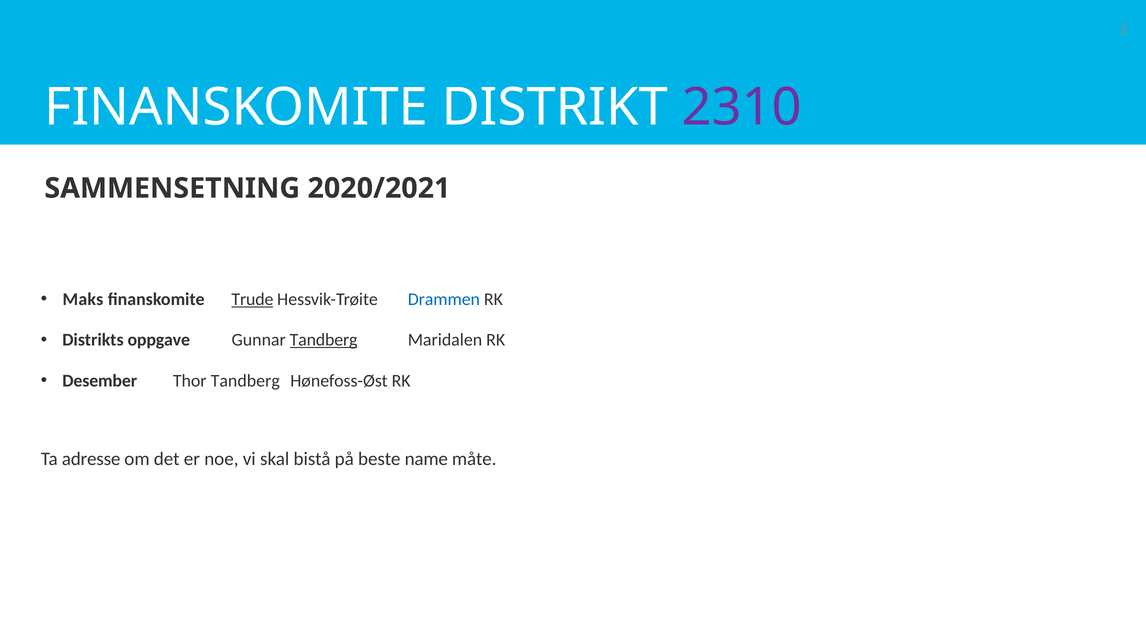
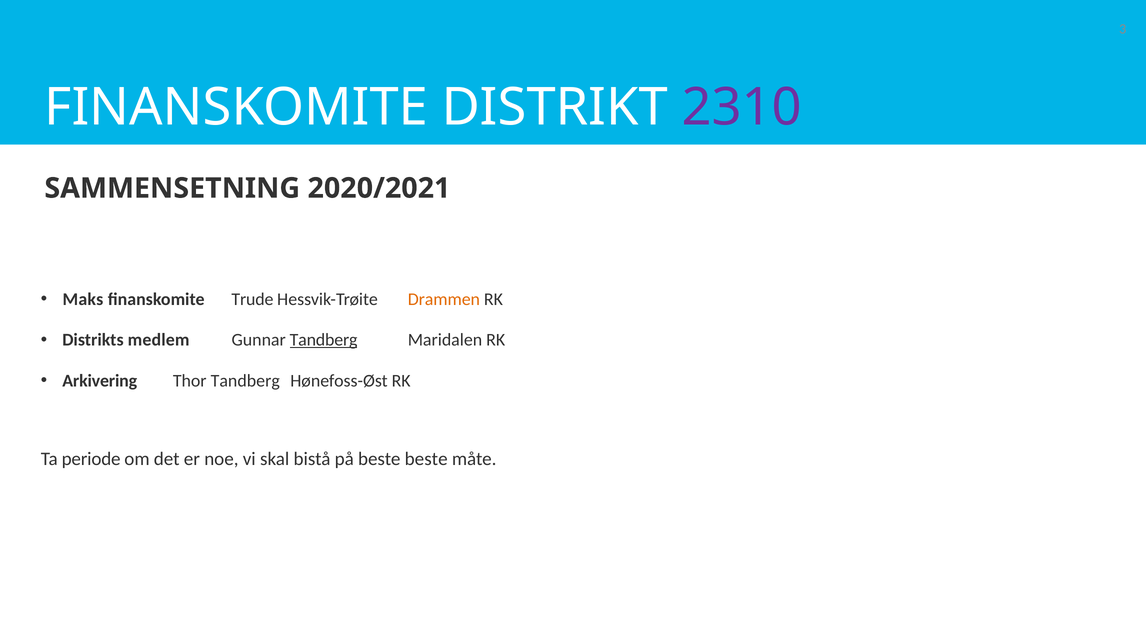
Trude underline: present -> none (252, 299)
Drammen colour: blue -> orange (444, 299)
oppgave: oppgave -> medlem (159, 340)
Desember: Desember -> Arkivering (100, 381)
adresse: adresse -> periode (91, 460)
beste name: name -> beste (426, 460)
